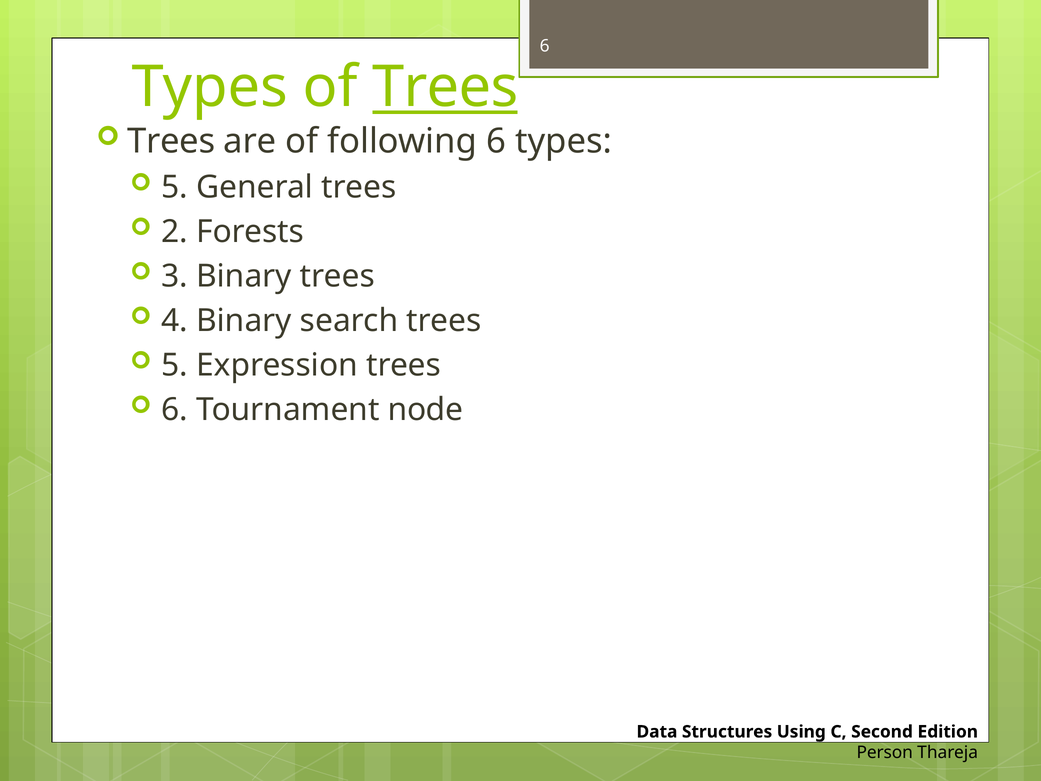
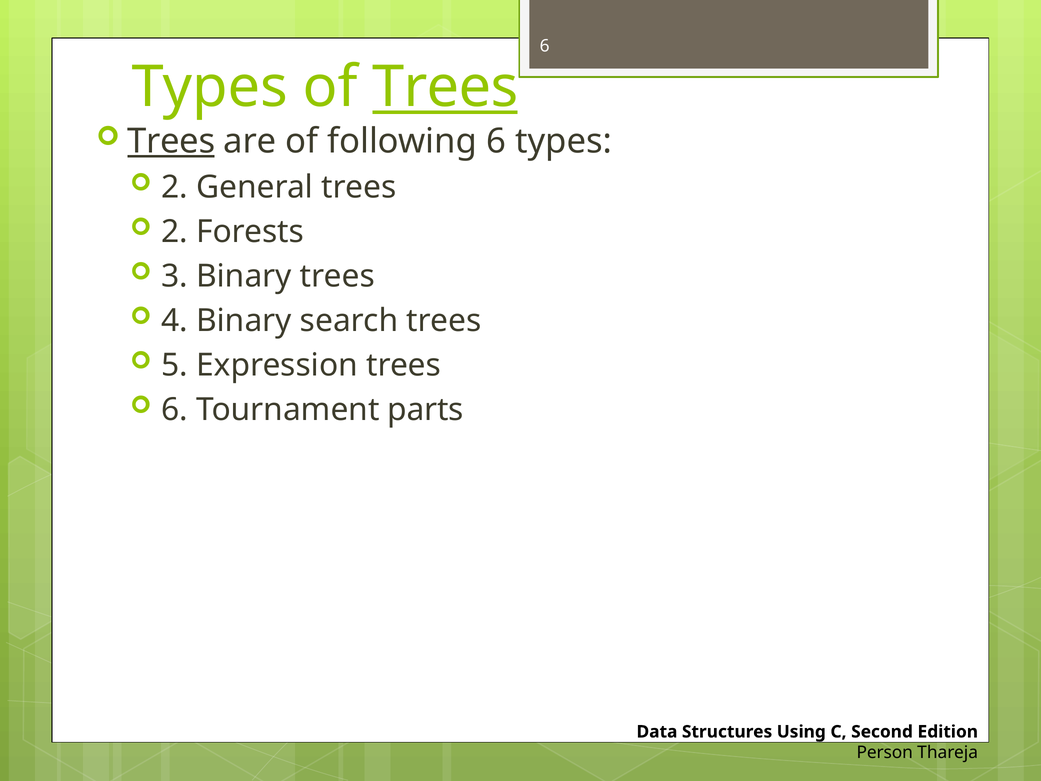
Trees underline: none -> present (171, 141)
5: 5 -> 2 (175, 187)
node: node -> parts (425, 410)
